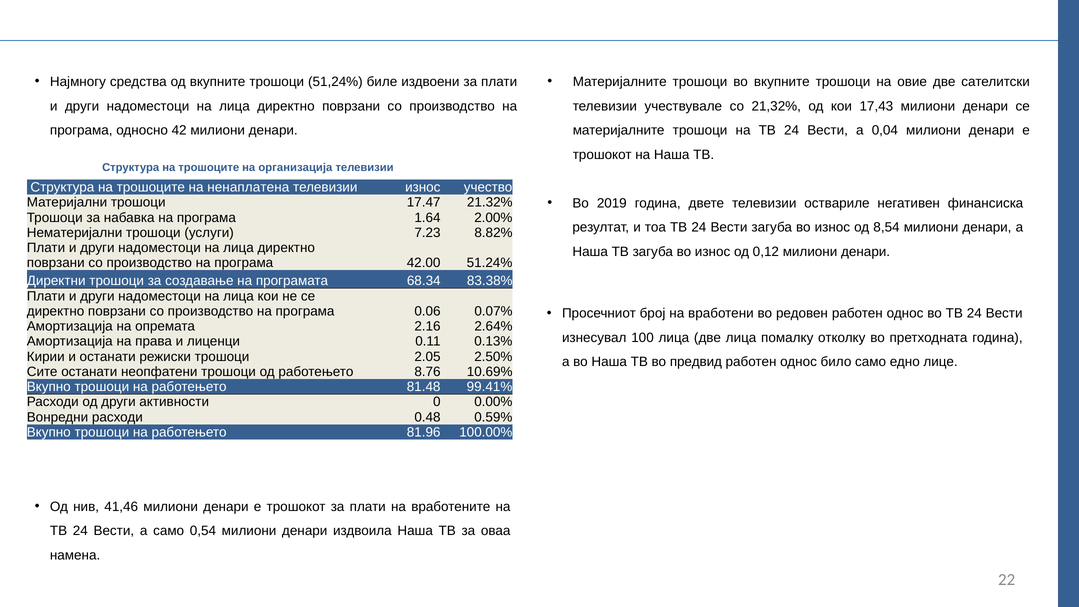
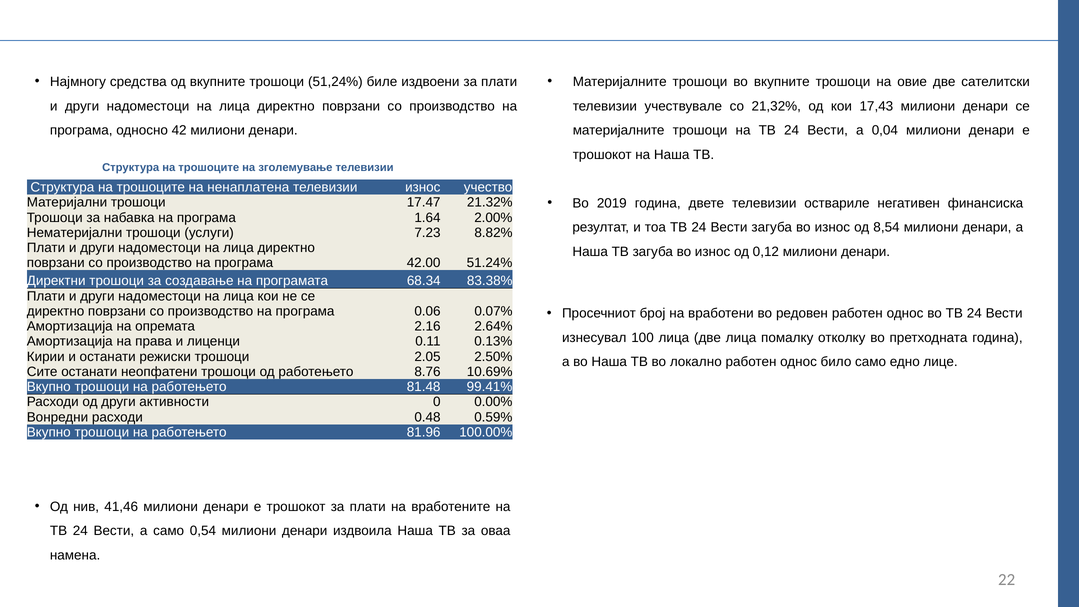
организација: организација -> зголемување (295, 167)
предвид: предвид -> локално (696, 362)
